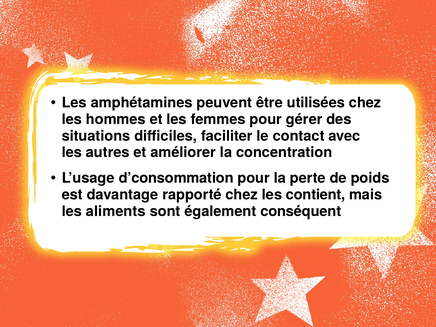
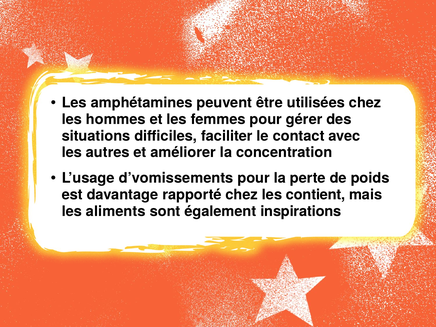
d’consommation: d’consommation -> d’vomissements (176, 178)
conséquent: conséquent -> inspirations (301, 211)
